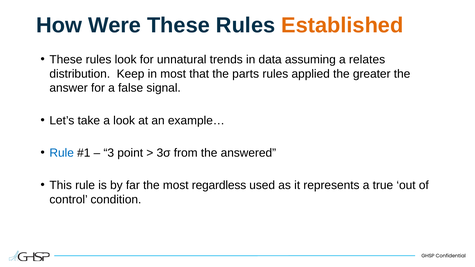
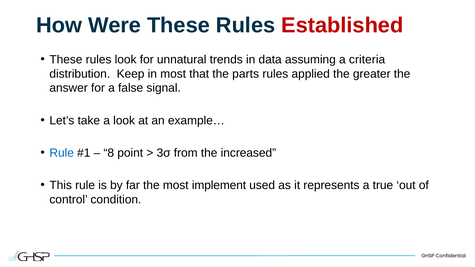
Established colour: orange -> red (342, 25)
relates: relates -> criteria (367, 60)
3: 3 -> 8 (109, 153)
answered: answered -> increased (248, 153)
regardless: regardless -> implement (219, 185)
